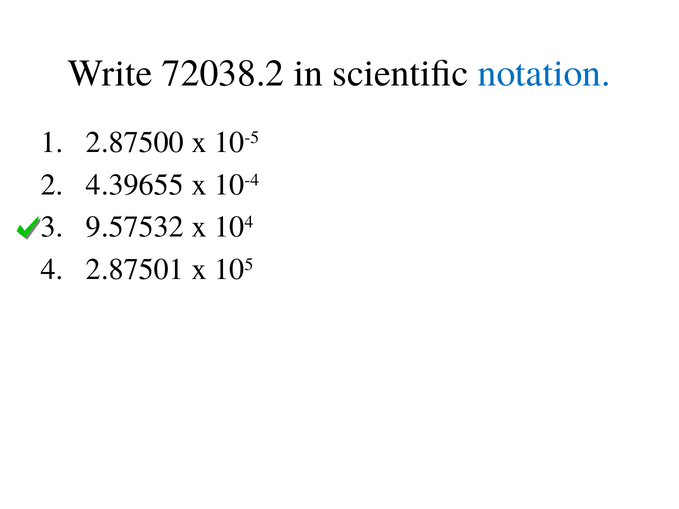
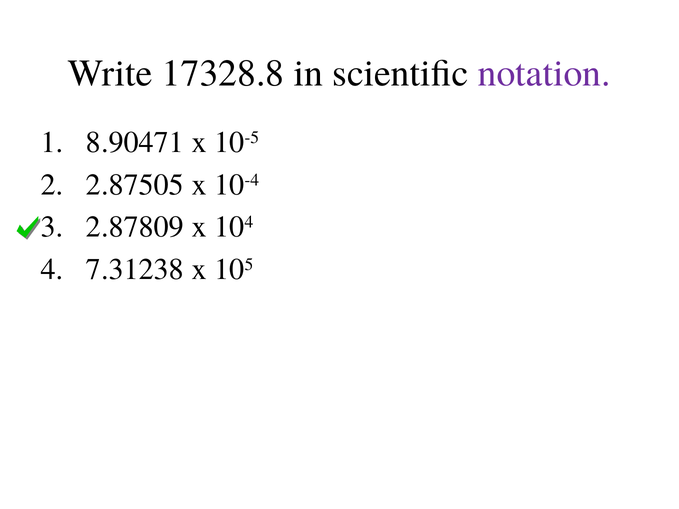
72038.2: 72038.2 -> 17328.8 (223, 73)
notation colour: blue -> purple (544, 73)
2.87500: 2.87500 -> 8.90471 (135, 142)
4.39655: 4.39655 -> 2.87505 (135, 185)
9.57532: 9.57532 -> 2.87809 (135, 227)
2.87501: 2.87501 -> 7.31238 (135, 269)
